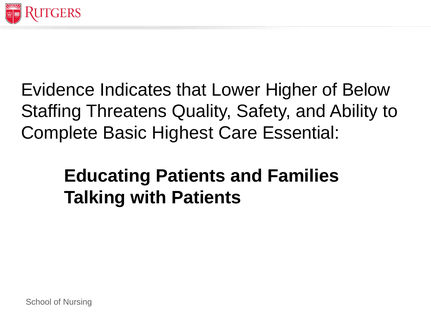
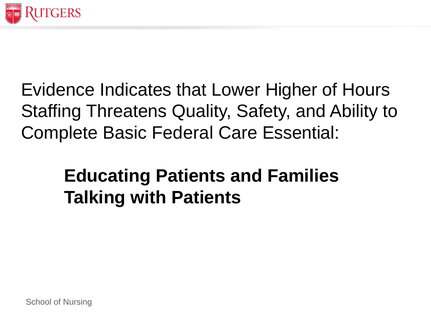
Below: Below -> Hours (366, 90)
Highest: Highest -> Federal (183, 133)
